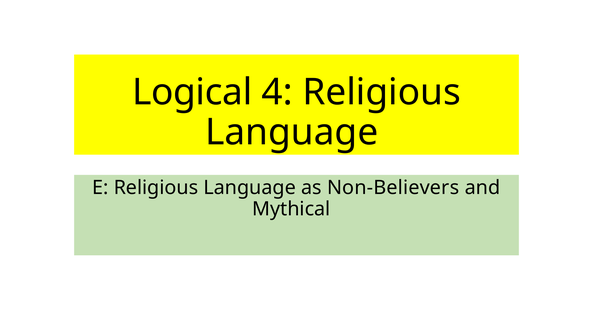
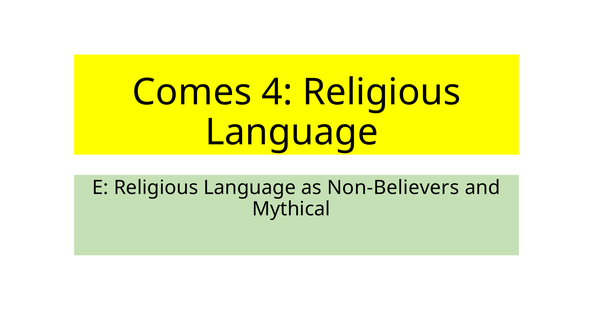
Logical: Logical -> Comes (192, 92)
